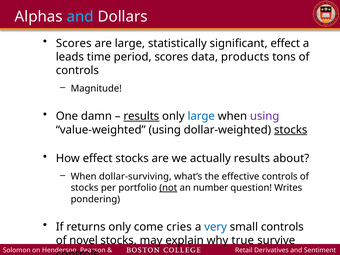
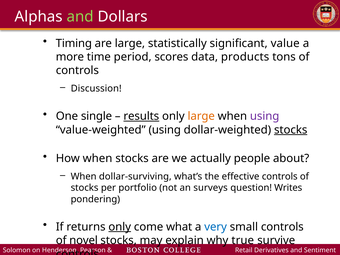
and colour: light blue -> light green (80, 17)
Scores: Scores -> Timing (74, 43)
significant effect: effect -> value (285, 43)
leads: leads -> more (70, 57)
Magnitude: Magnitude -> Discussion (96, 88)
damn: damn -> single (96, 116)
large colour: blue -> orange (201, 116)
How effect: effect -> when (98, 158)
actually results: results -> people (252, 158)
not underline: present -> none (168, 188)
number: number -> surveys (211, 188)
only underline: none -> present (120, 227)
cries: cries -> what (179, 227)
